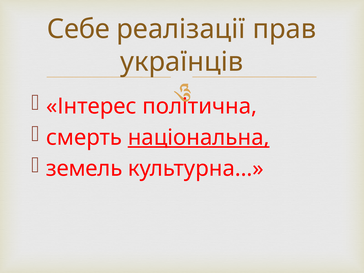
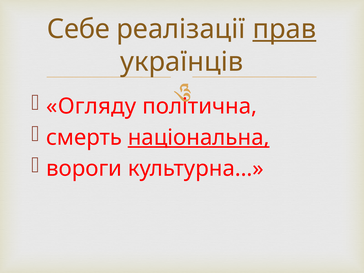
прав underline: none -> present (284, 29)
Інтерес: Інтерес -> Огляду (91, 106)
земель: земель -> вороги (84, 169)
